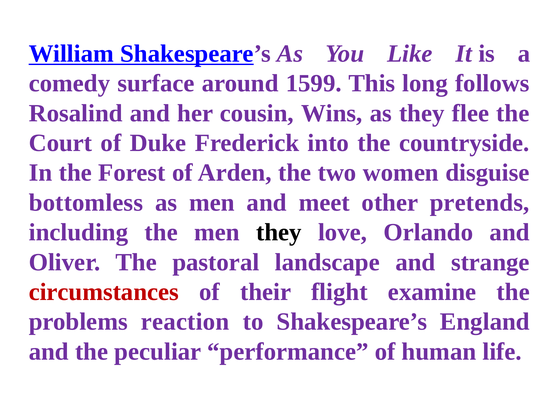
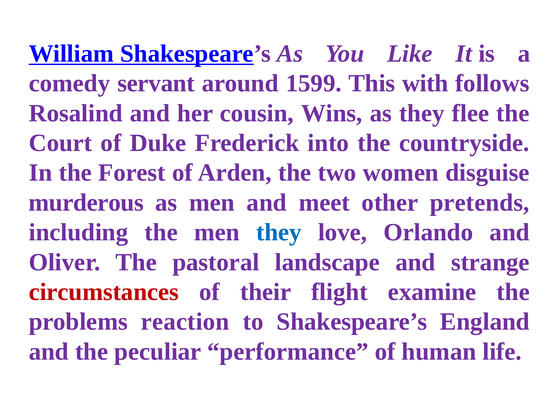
surface: surface -> servant (156, 83)
long: long -> with (425, 83)
bottomless: bottomless -> murderous (86, 203)
they colour: black -> blue (279, 233)
